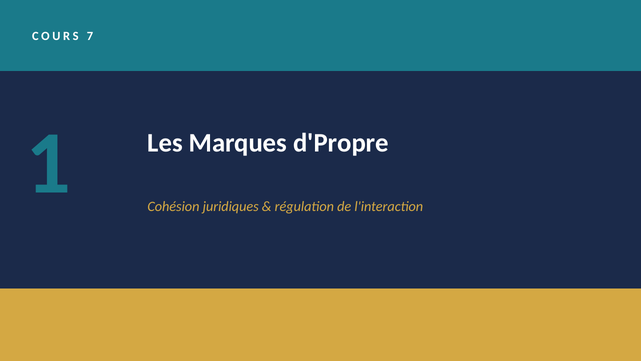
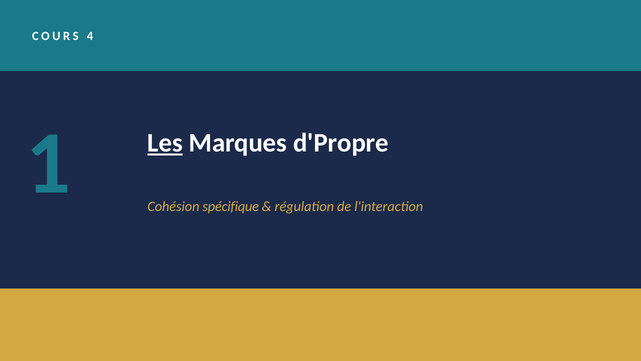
7: 7 -> 4 (90, 36)
Les underline: none -> present (165, 143)
juridiques: juridiques -> spécifique (231, 206)
